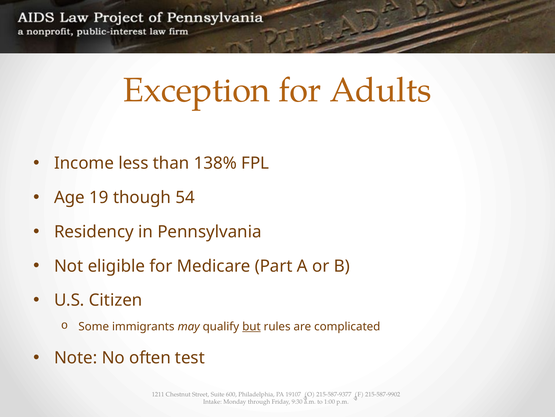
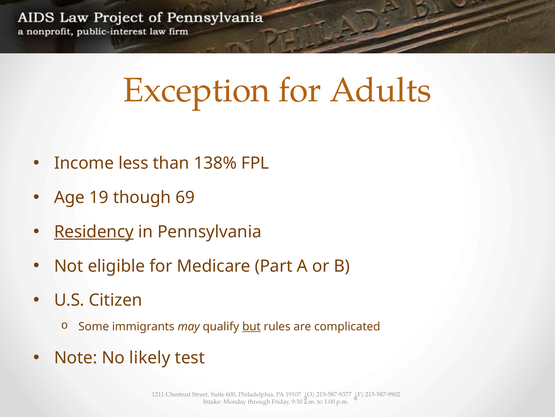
54: 54 -> 69 (185, 197)
Residency underline: none -> present (94, 231)
often: often -> likely (150, 357)
